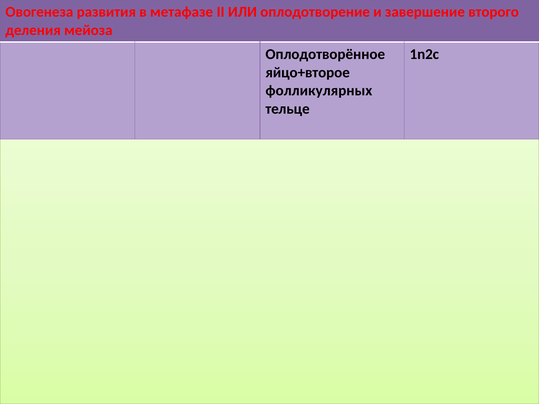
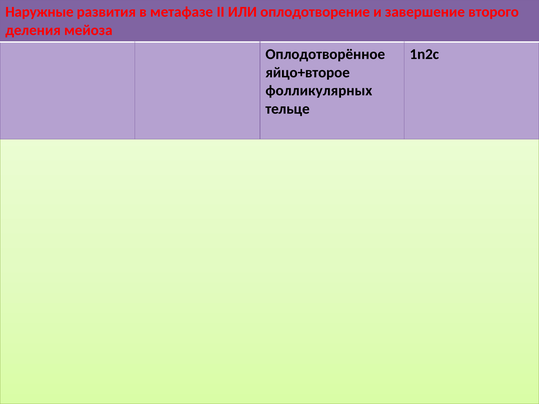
Овогенеза: Овогенеза -> Наружные (39, 12)
